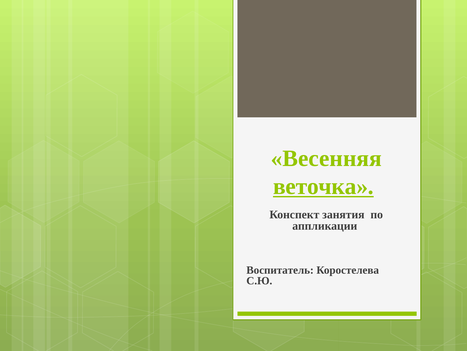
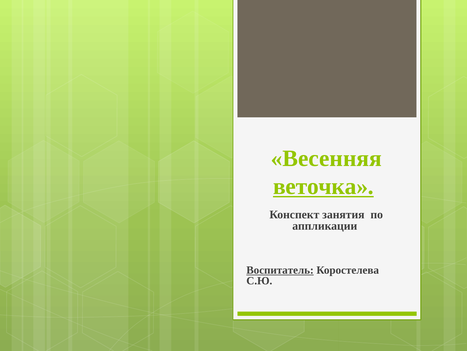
Воспитатель underline: none -> present (280, 270)
